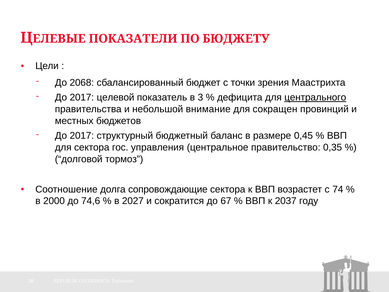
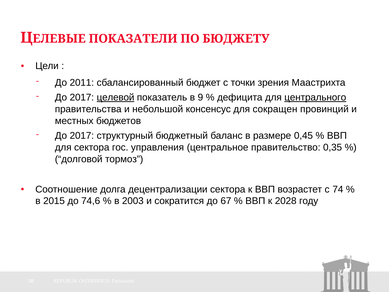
2068: 2068 -> 2011 (82, 82)
целевой underline: none -> present (116, 97)
3: 3 -> 9 (200, 97)
внимание: внимание -> консенсус (208, 109)
сопровождающие: сопровождающие -> децентрализации (168, 189)
2000: 2000 -> 2015 (54, 201)
2027: 2027 -> 2003 (133, 201)
2037: 2037 -> 2028 (286, 201)
